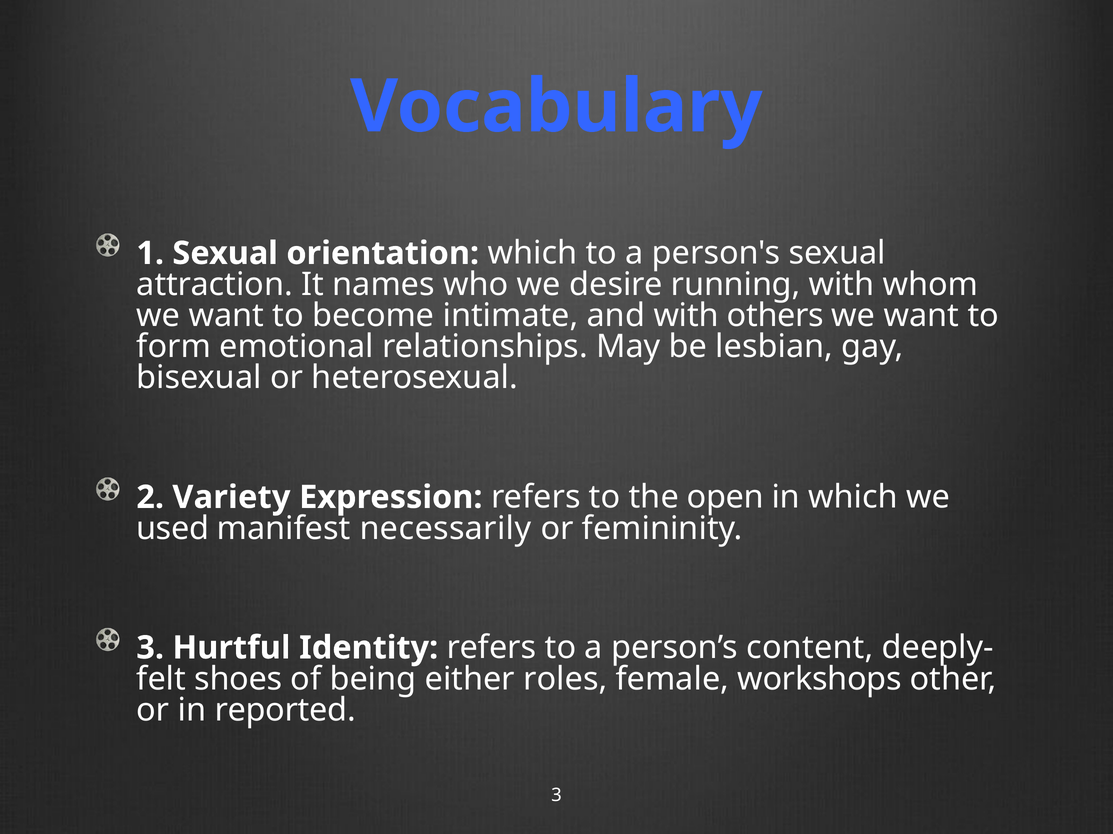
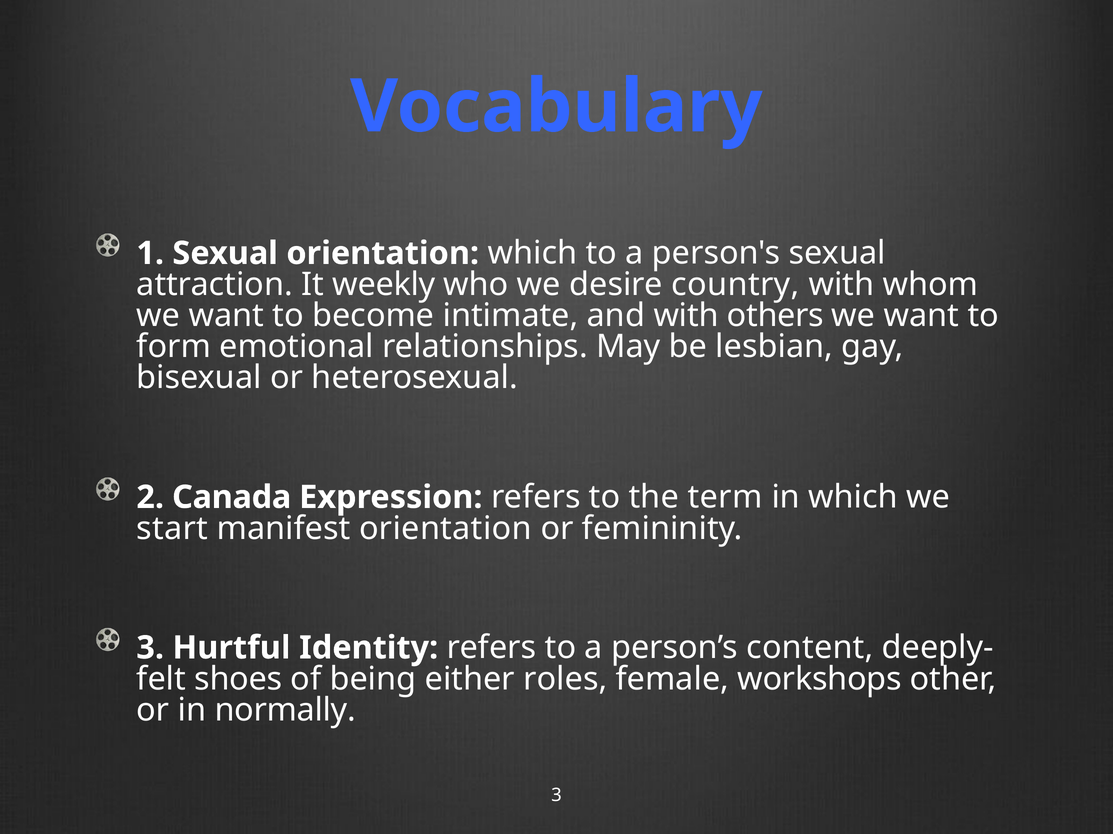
names: names -> weekly (384, 285)
running: running -> country (735, 285)
Variety: Variety -> Canada (232, 498)
open: open -> term (725, 498)
used: used -> start (172, 529)
manifest necessarily: necessarily -> orientation (445, 529)
reported: reported -> normally (285, 711)
